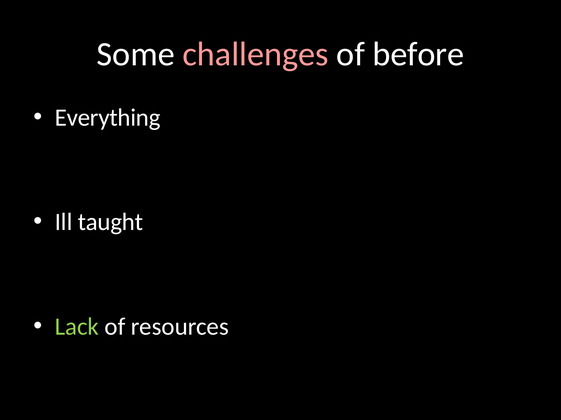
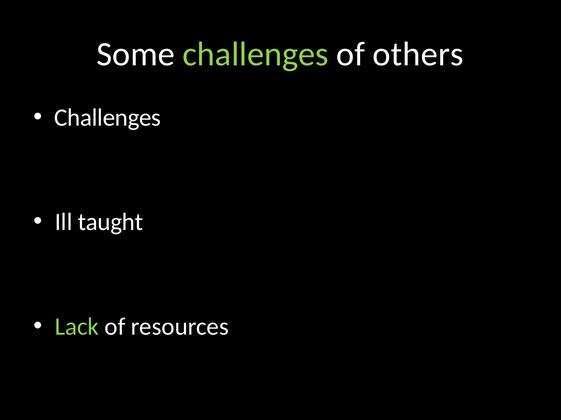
challenges colour: pink -> light green (256, 54)
before: before -> others (418, 54)
Everything: Everything -> Challenges (108, 118)
